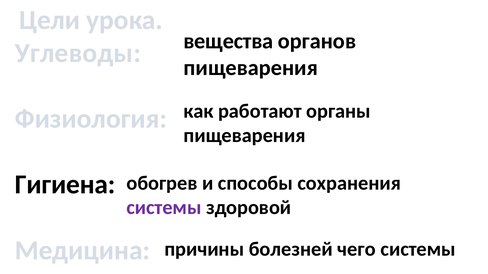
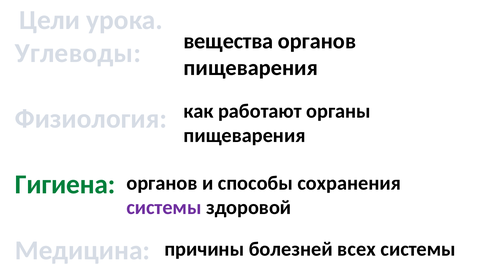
Гигиена colour: black -> green (65, 185)
обогрев: обогрев -> органов (162, 184)
чего: чего -> всех (357, 250)
